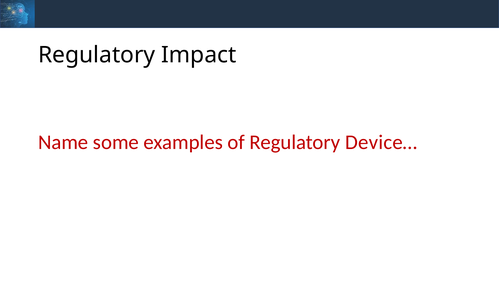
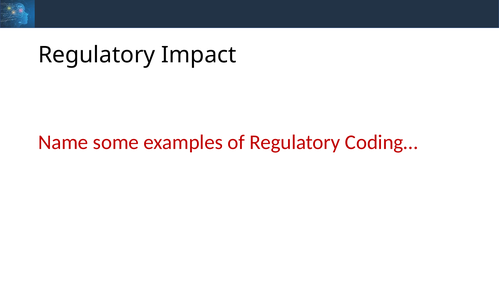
Device…: Device… -> Coding… (381, 142)
